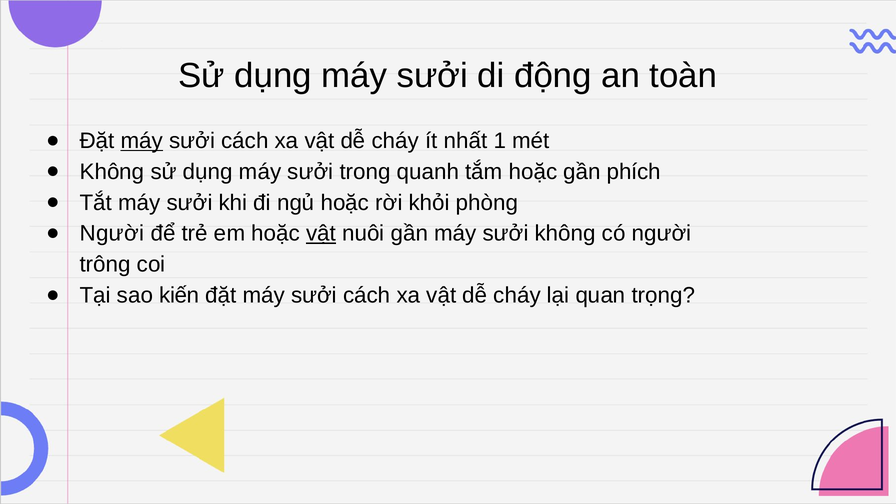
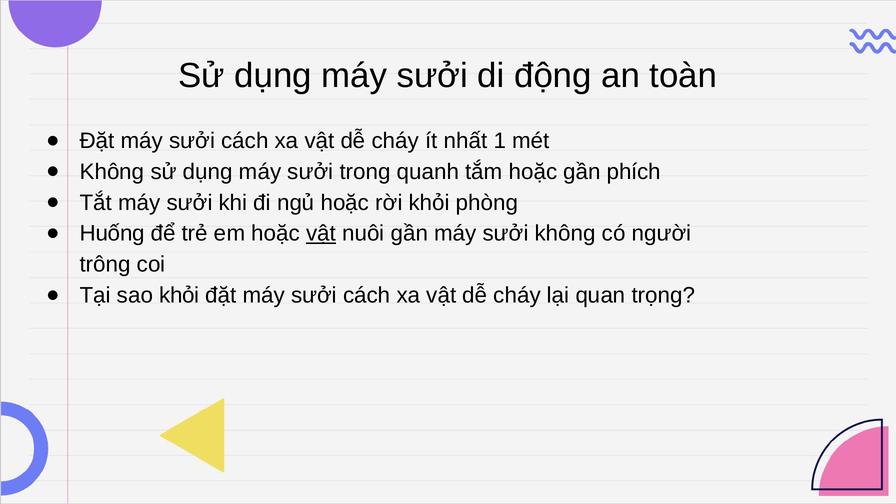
máy underline: present -> none (142, 141)
Người: Người -> Huống (112, 234)
sao kiến: kiến -> khỏi (179, 295)
